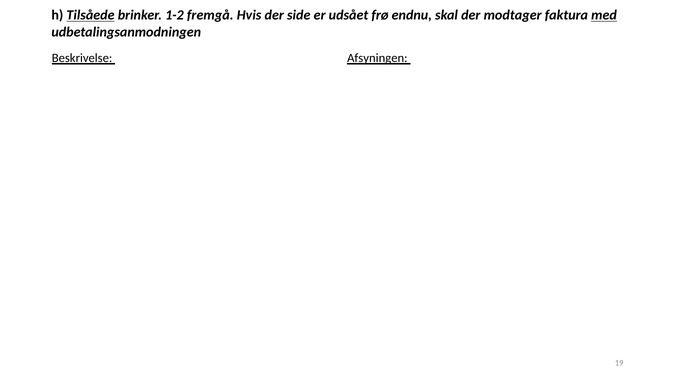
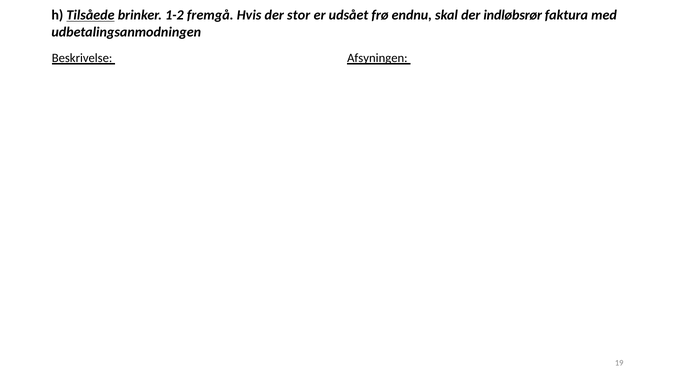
side: side -> stor (299, 15)
modtager: modtager -> indløbsrør (513, 15)
med underline: present -> none (604, 15)
